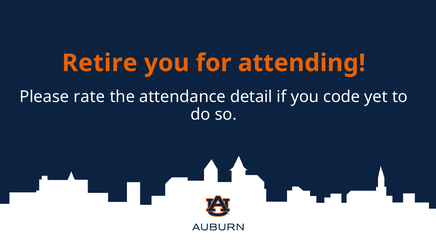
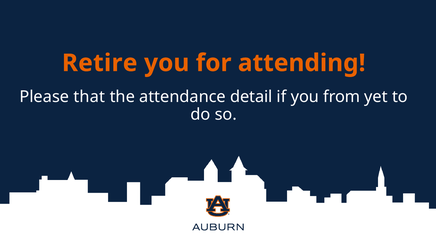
rate: rate -> that (89, 97)
code: code -> from (342, 97)
